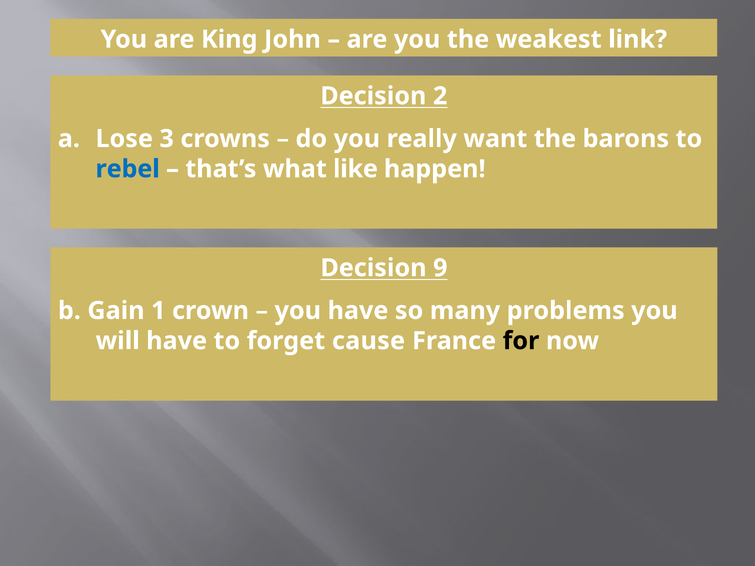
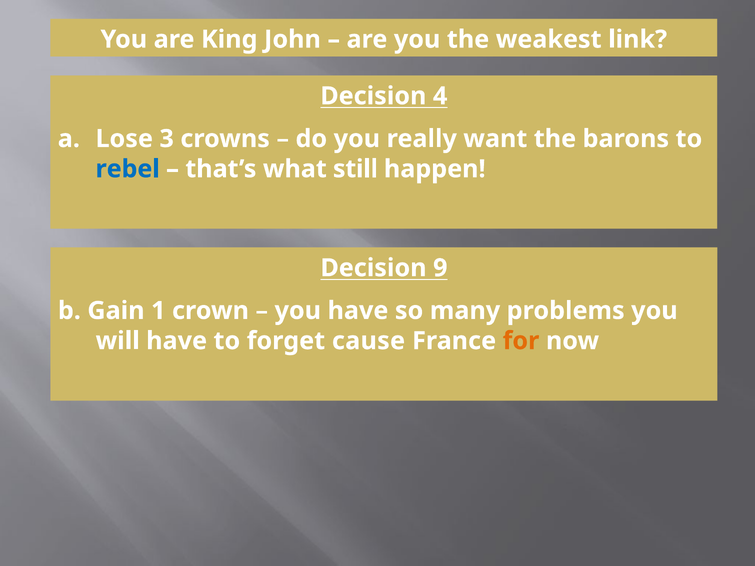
2: 2 -> 4 (440, 96)
like: like -> still (355, 169)
for colour: black -> orange (521, 341)
